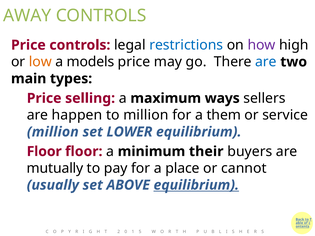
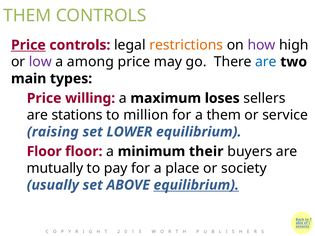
AWAY: AWAY -> THEM (27, 16)
Price underline: none -> present (28, 45)
restrictions colour: blue -> orange (186, 45)
low colour: orange -> purple (40, 62)
models: models -> among (90, 62)
selling: selling -> willing (90, 98)
ways: ways -> loses (222, 98)
happen: happen -> stations (77, 115)
million: million -> raising (53, 132)
cannot: cannot -> society (244, 168)
